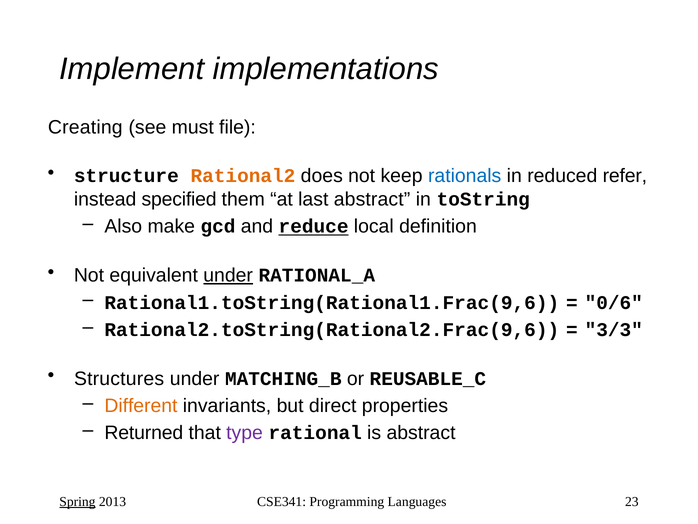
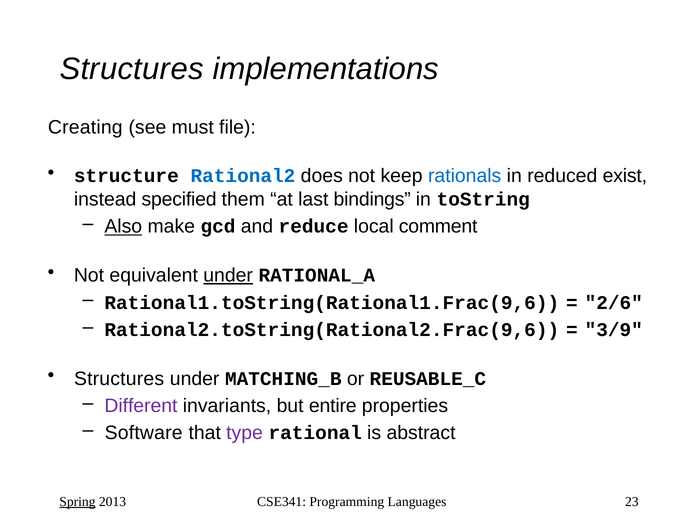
Implement: Implement -> Structures (132, 69)
Rational2 colour: orange -> blue (243, 176)
refer: refer -> exist (625, 176)
last abstract: abstract -> bindings (372, 199)
Also underline: none -> present (123, 226)
reduce underline: present -> none (314, 226)
definition: definition -> comment (438, 226)
0/6: 0/6 -> 2/6 (614, 302)
3/3: 3/3 -> 3/9 (614, 329)
Different colour: orange -> purple (141, 405)
direct: direct -> entire (333, 405)
Returned: Returned -> Software (144, 433)
